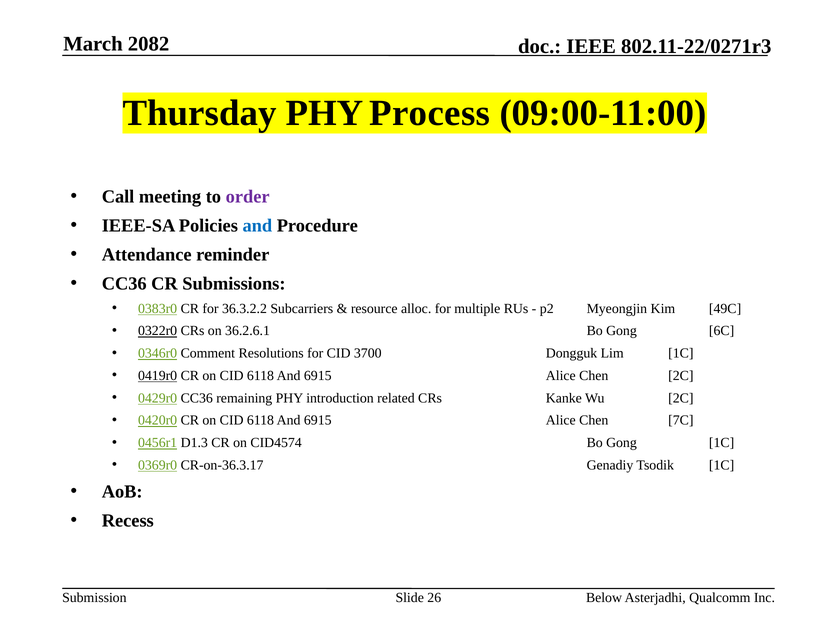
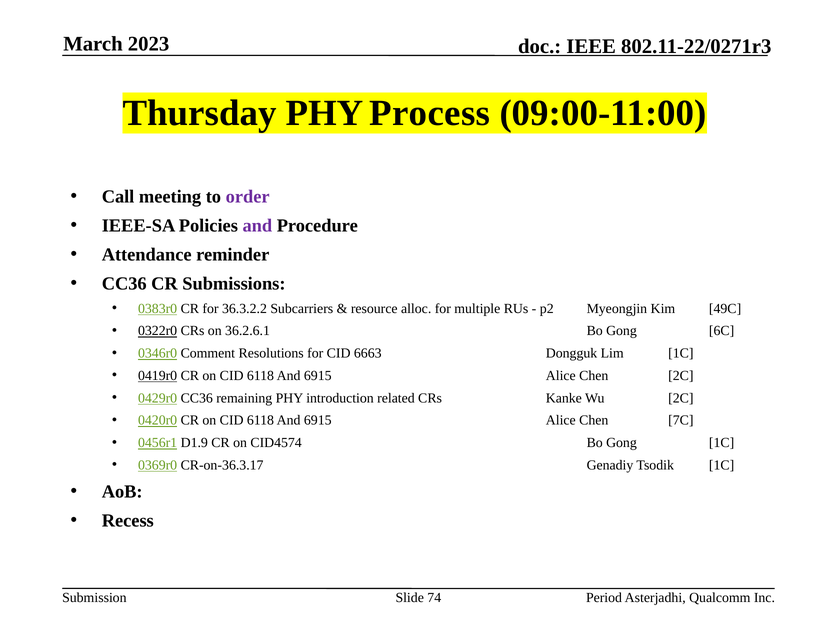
2082: 2082 -> 2023 (149, 44)
and colour: blue -> purple (257, 225)
3700: 3700 -> 6663 (368, 353)
D1.3: D1.3 -> D1.9 (194, 442)
26: 26 -> 74 (434, 597)
Below: Below -> Period (604, 597)
